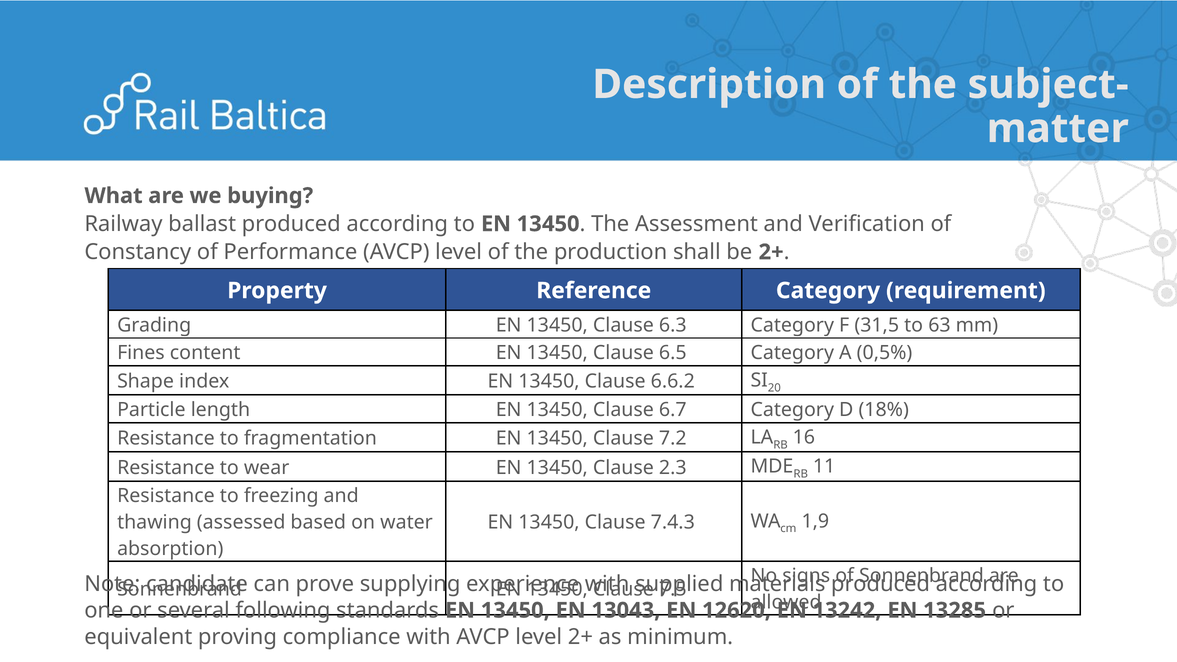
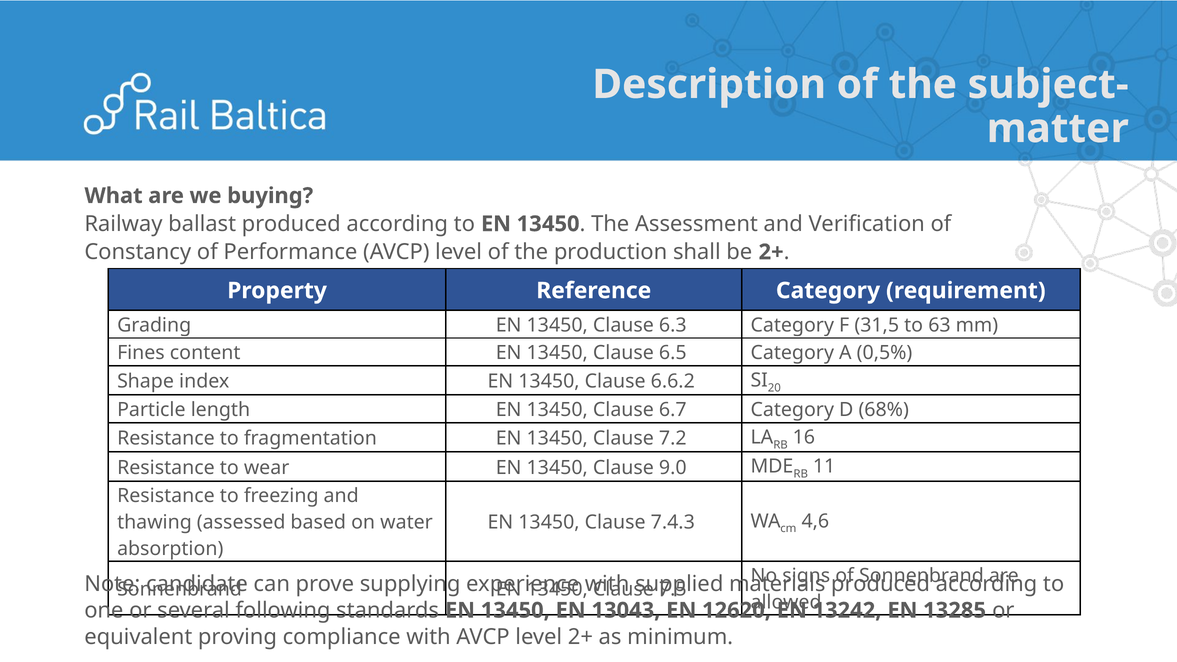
18%: 18% -> 68% (884, 410)
2.3: 2.3 -> 9.0 (673, 468)
1,9: 1,9 -> 4,6 (815, 521)
